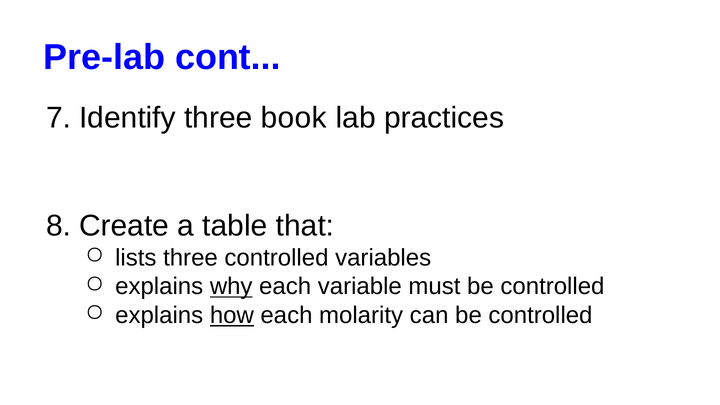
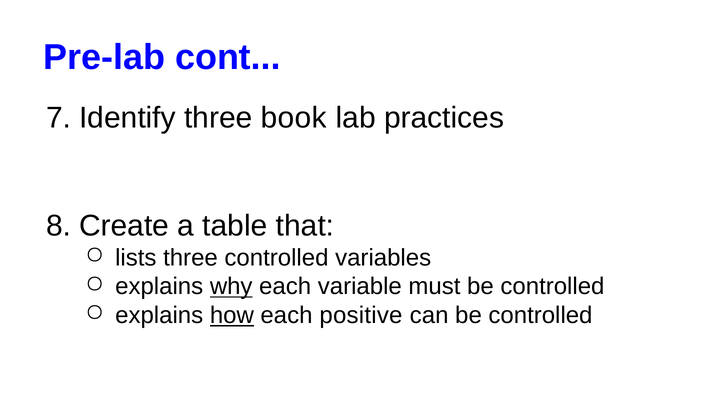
molarity: molarity -> positive (361, 315)
